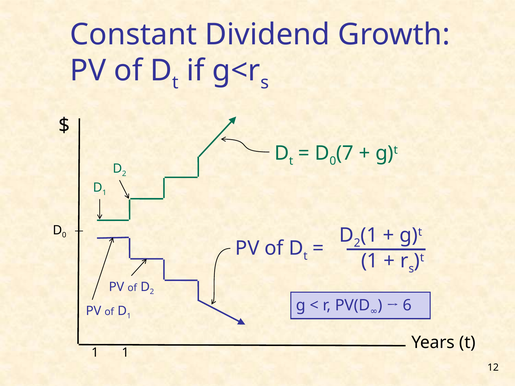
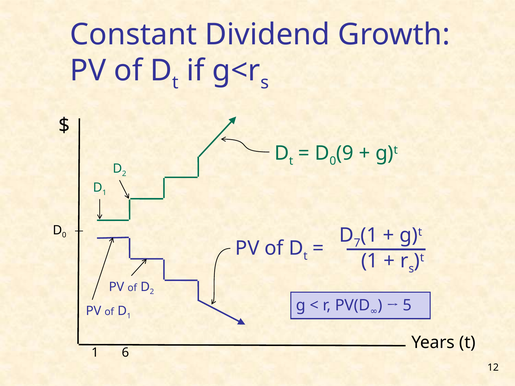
7: 7 -> 9 (345, 153)
2: 2 -> 7 (357, 243)
6: 6 -> 5 (407, 305)
1: 1 -> 6 (125, 353)
